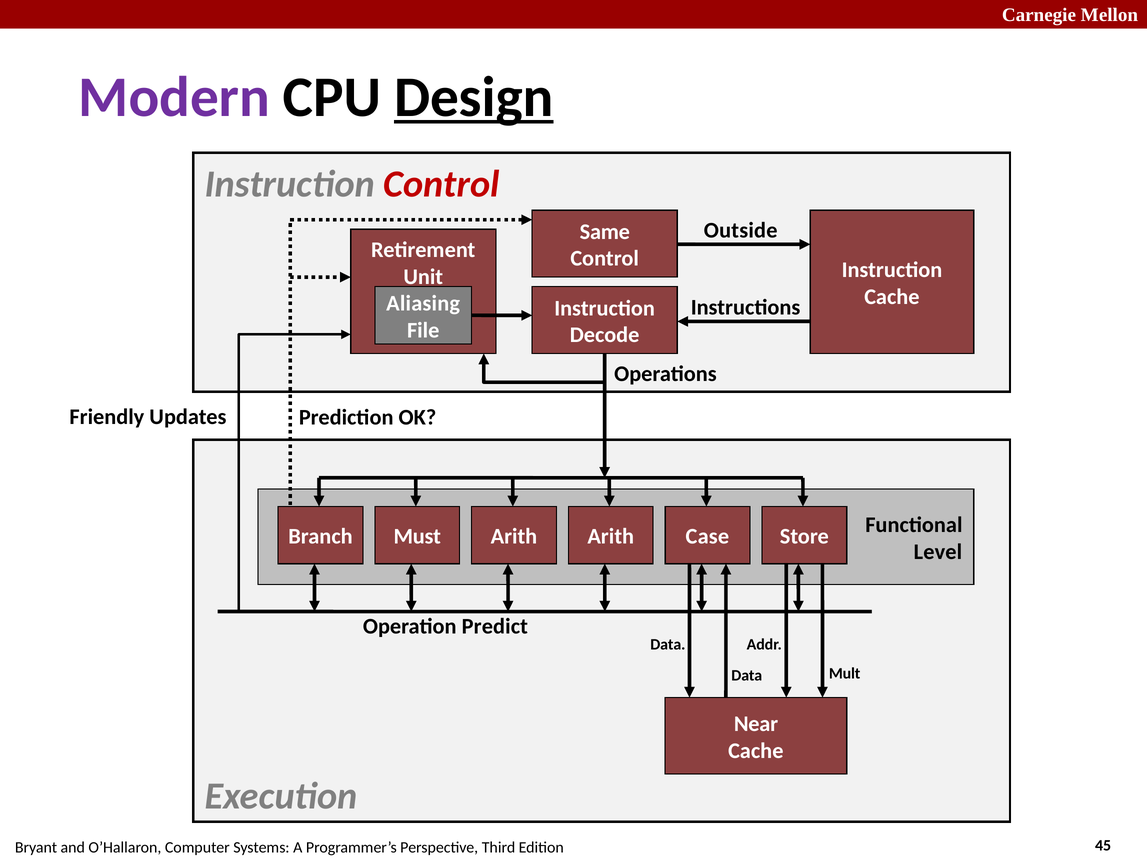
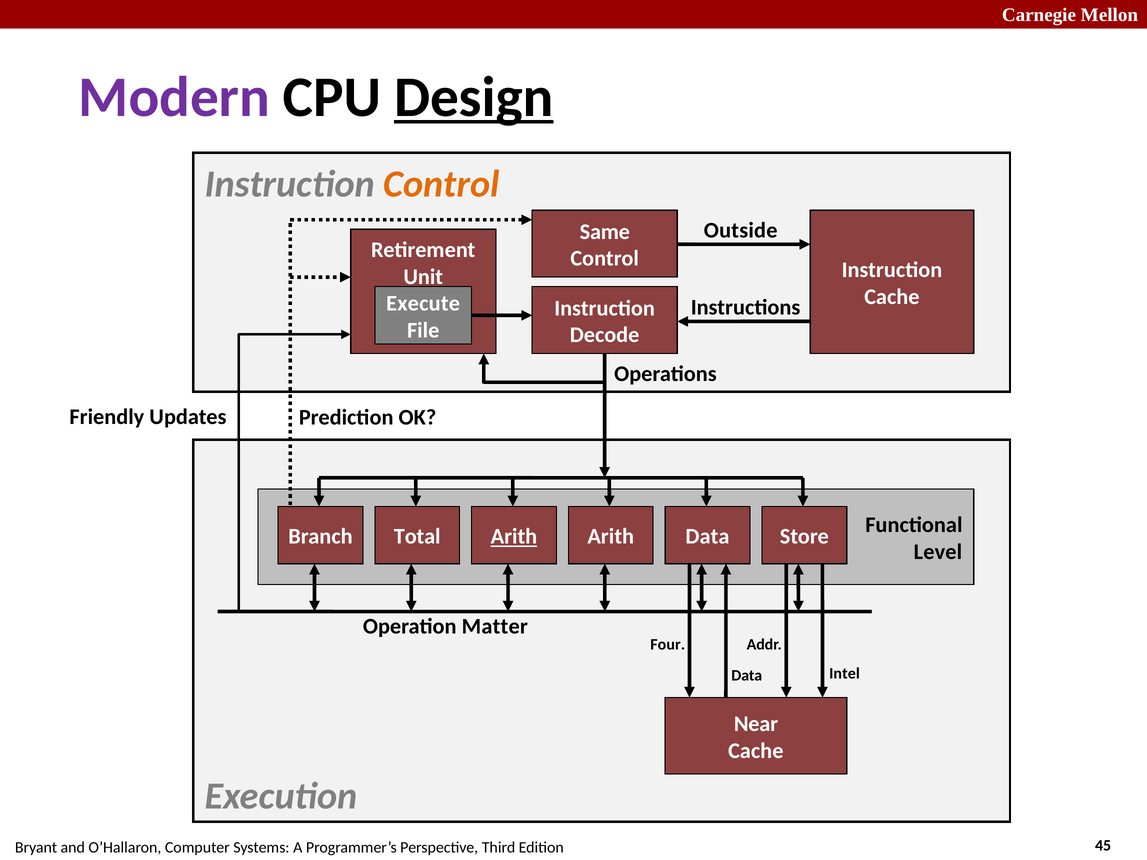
Control colour: red -> orange (442, 184)
Aliasing: Aliasing -> Execute (423, 304)
Must: Must -> Total (417, 537)
Arith underline: none -> present (514, 537)
Arith Case: Case -> Data (707, 537)
Predict: Predict -> Matter (495, 626)
Data: Data -> Four (668, 645)
Mult: Mult -> Intel (844, 674)
